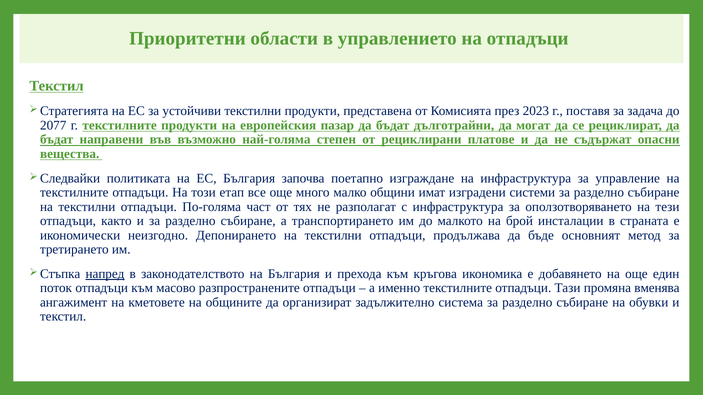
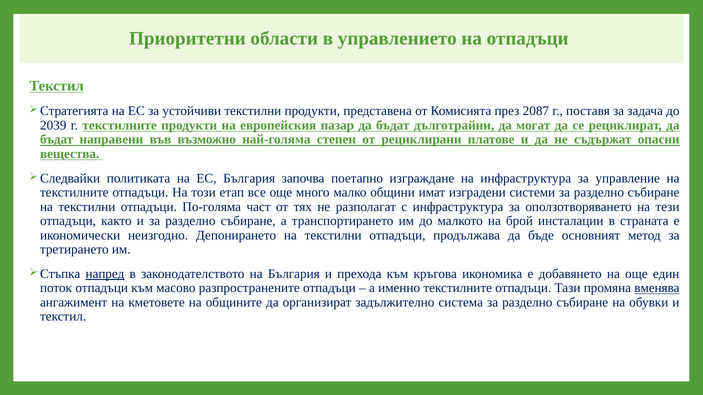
2023: 2023 -> 2087 (536, 111)
2077: 2077 -> 2039 (53, 126)
вменява underline: none -> present (657, 288)
